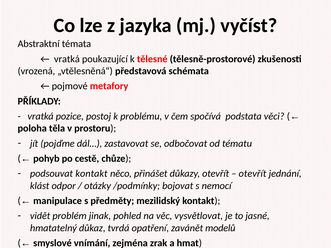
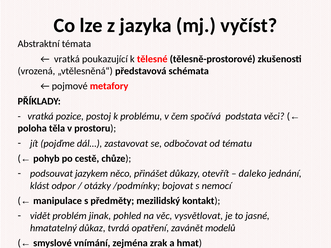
podsouvat kontakt: kontakt -> jazykem (92, 174)
otevřít: otevřít -> daleko (253, 174)
